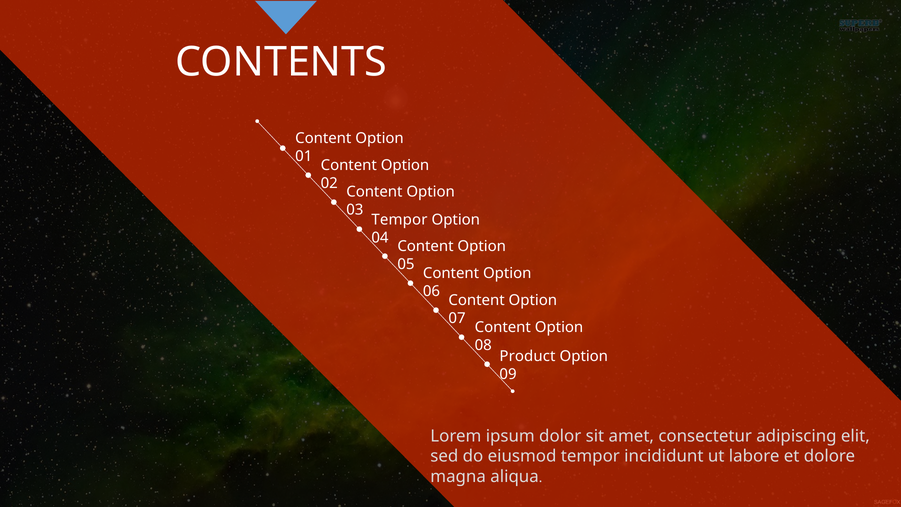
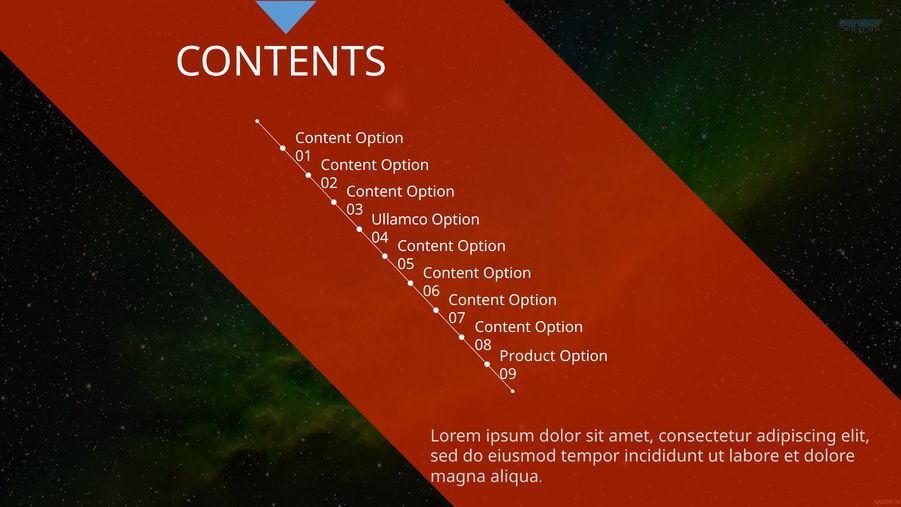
Tempor: Tempor -> Ullamco (400, 220)
